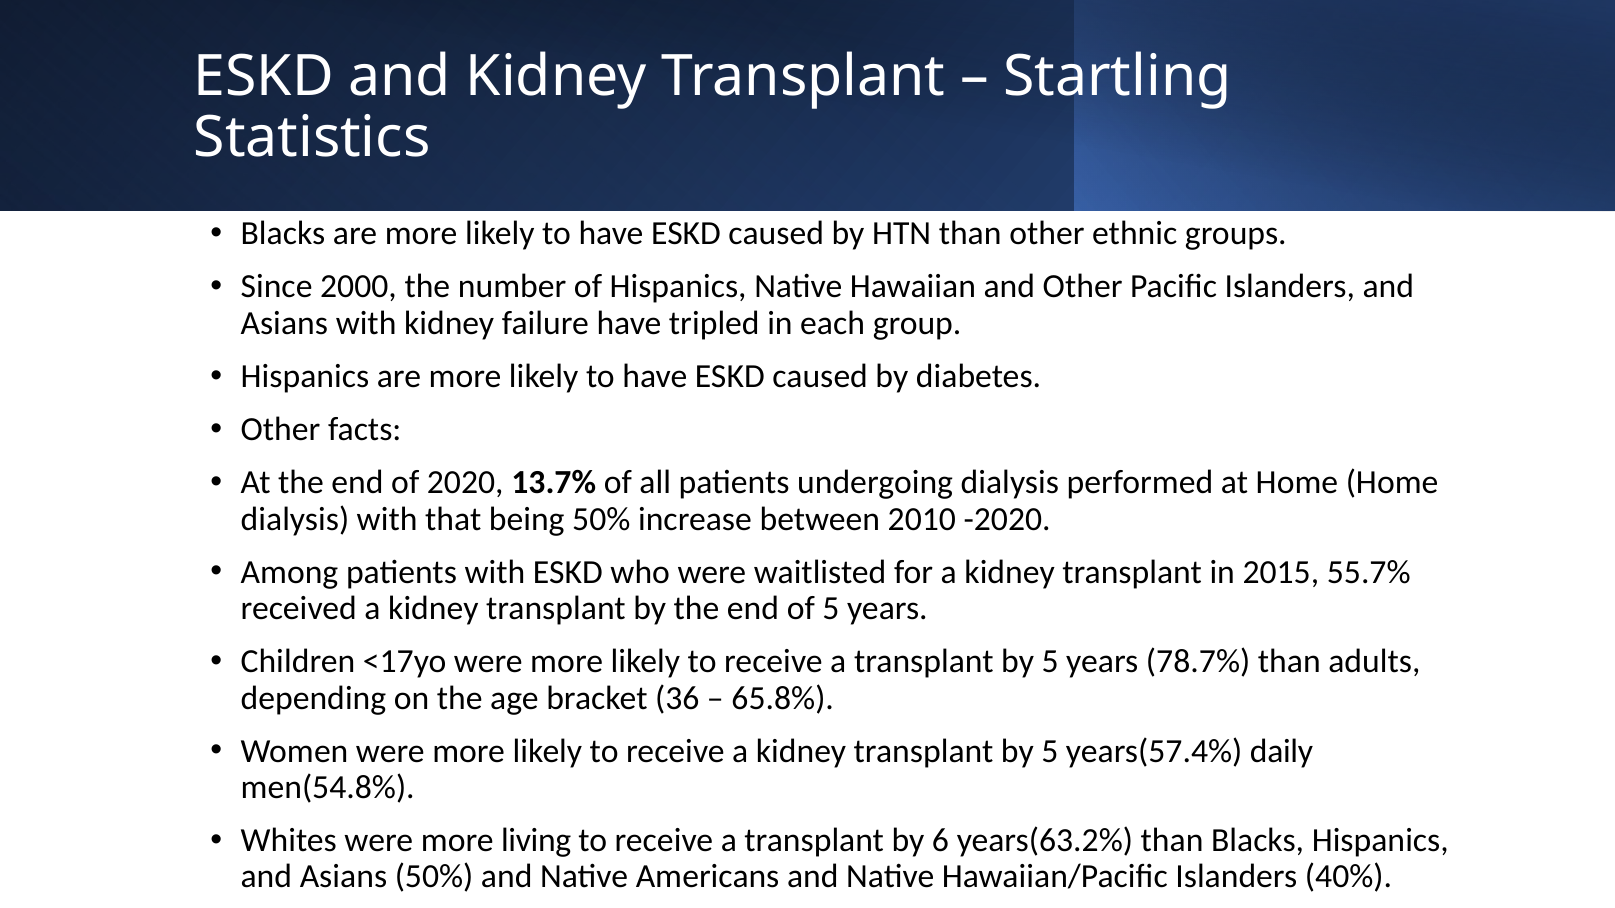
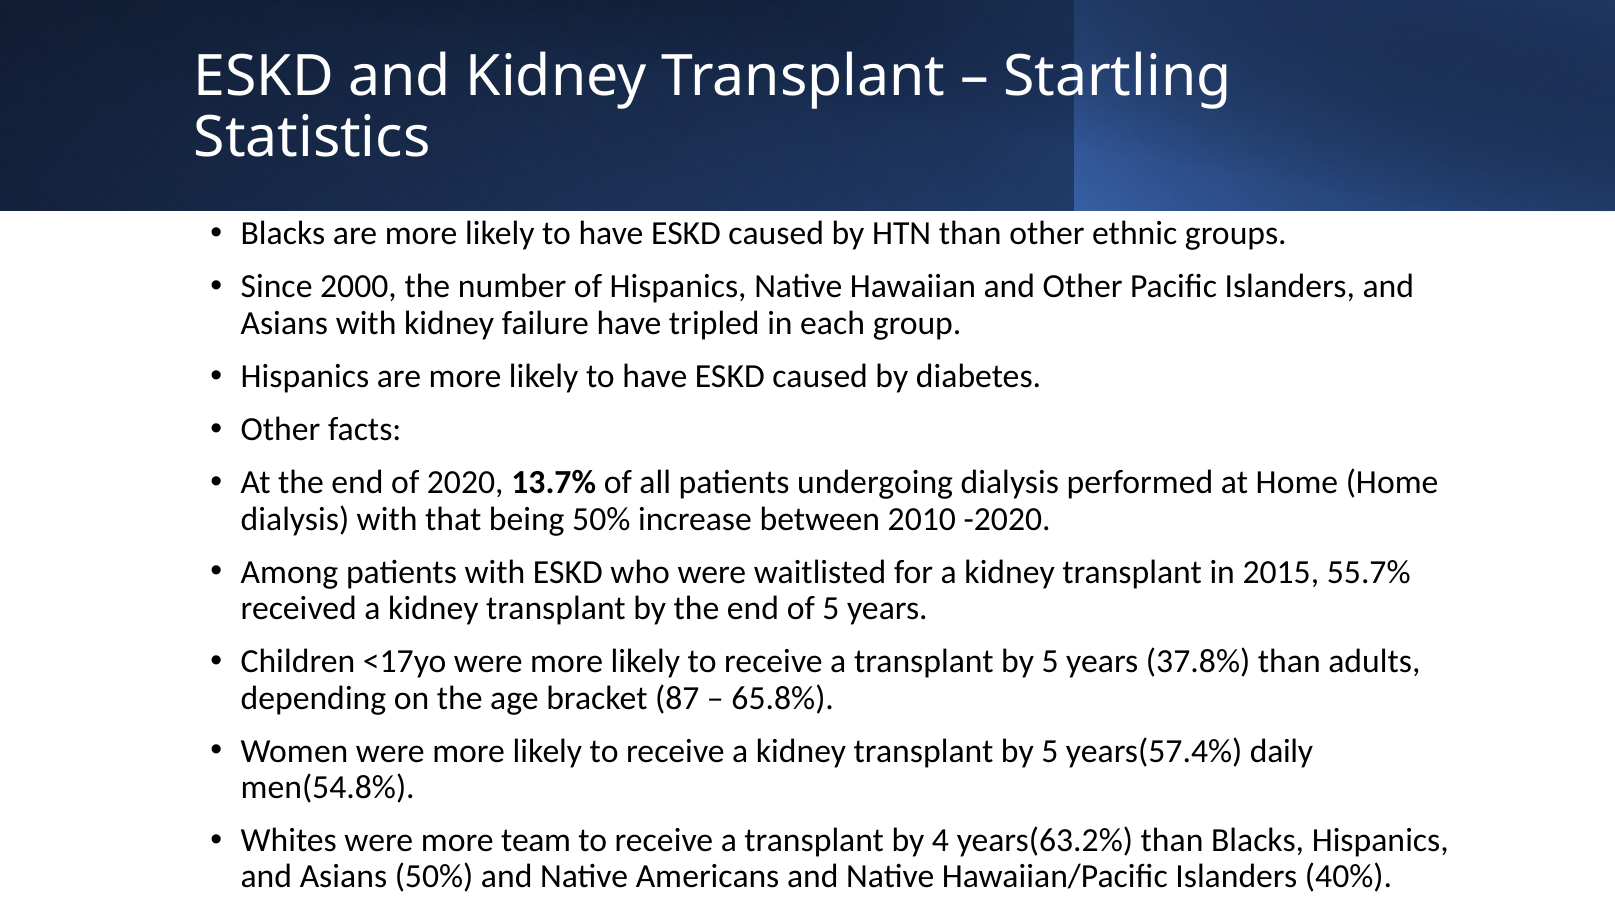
78.7%: 78.7% -> 37.8% (1198, 662)
36: 36 -> 87 (677, 698)
living: living -> team (536, 841)
6: 6 -> 4 (940, 841)
